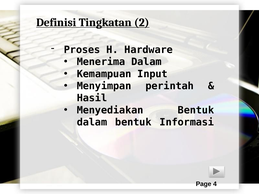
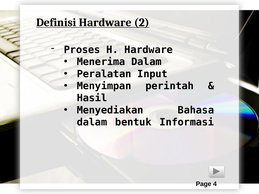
Definisi Tingkatan: Tingkatan -> Hardware (105, 22)
Kemampuan: Kemampuan -> Peralatan (104, 74)
Menyediakan Bentuk: Bentuk -> Bahasa (196, 110)
